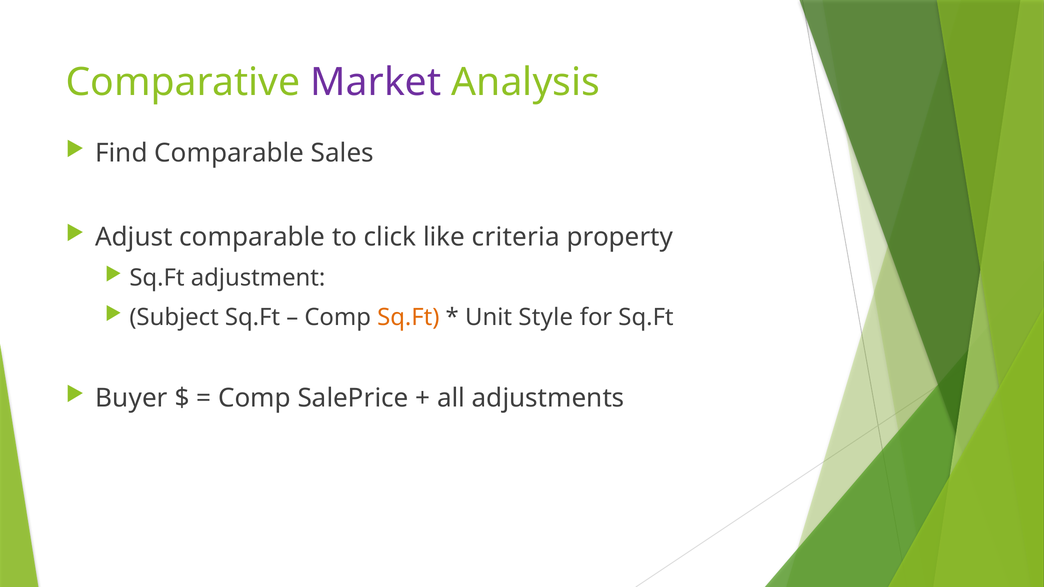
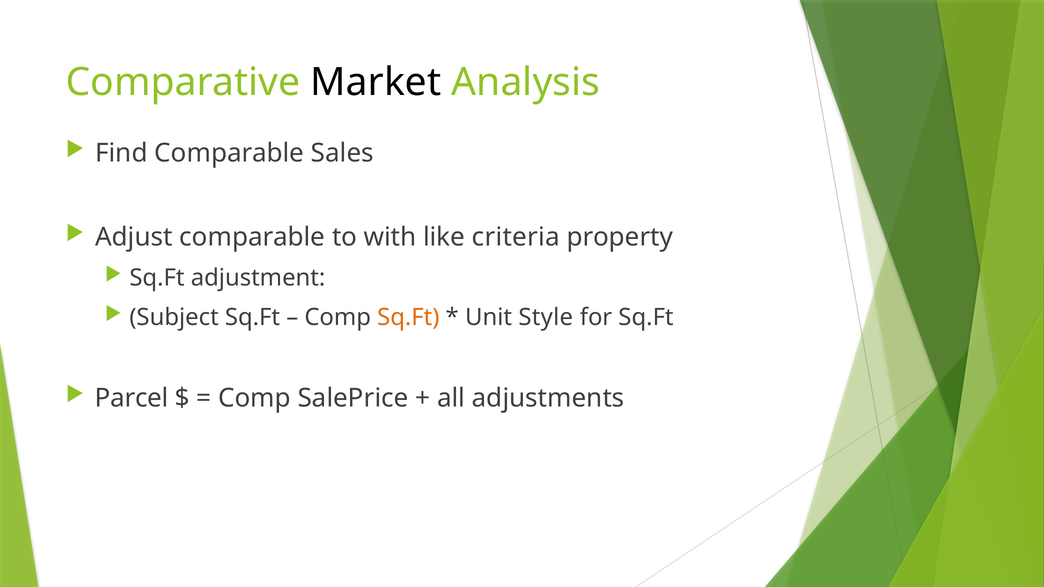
Market colour: purple -> black (376, 82)
click: click -> with (390, 237)
Buyer: Buyer -> Parcel (132, 398)
